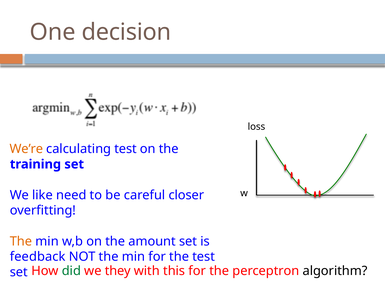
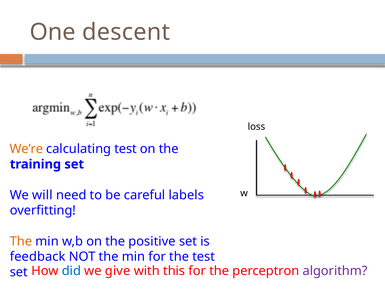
decision: decision -> descent (126, 32)
like: like -> will (42, 195)
closer: closer -> labels (186, 195)
amount: amount -> positive (152, 241)
did colour: green -> blue (71, 271)
they: they -> give (118, 271)
algorithm colour: black -> purple (335, 271)
